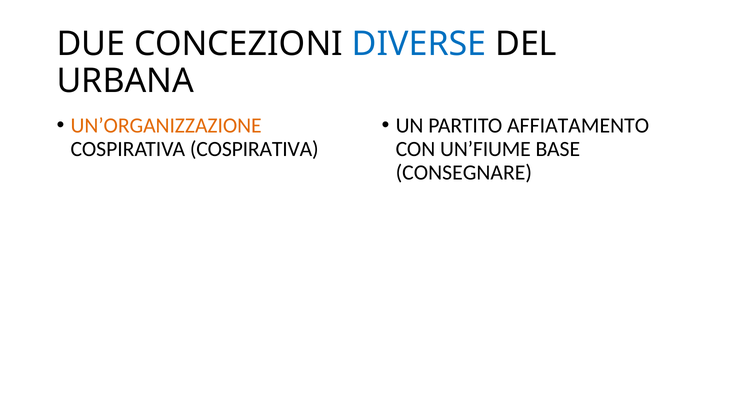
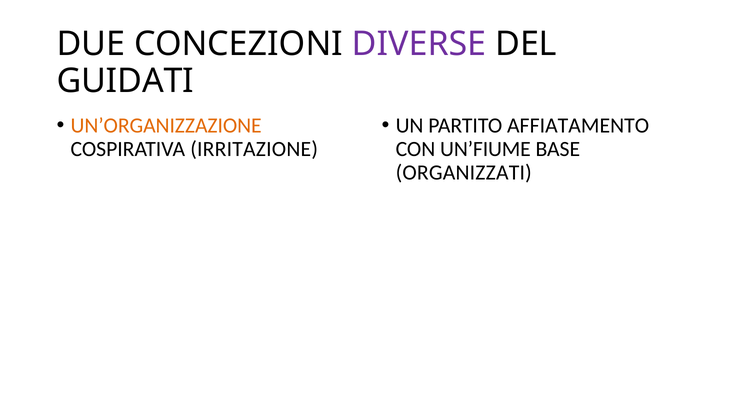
DIVERSE colour: blue -> purple (419, 44)
URBANA: URBANA -> GUIDATI (125, 81)
COSPIRATIVA COSPIRATIVA: COSPIRATIVA -> IRRITAZIONE (254, 149)
CONSEGNARE: CONSEGNARE -> ORGANIZZATI (464, 172)
